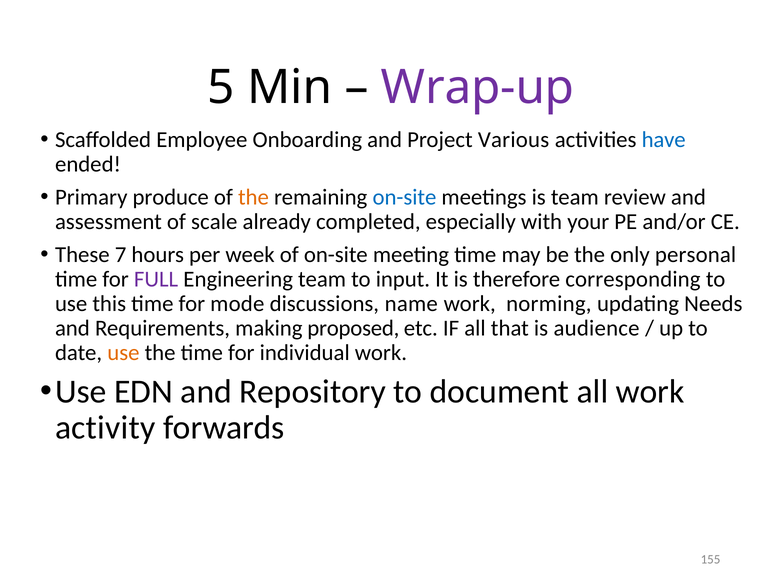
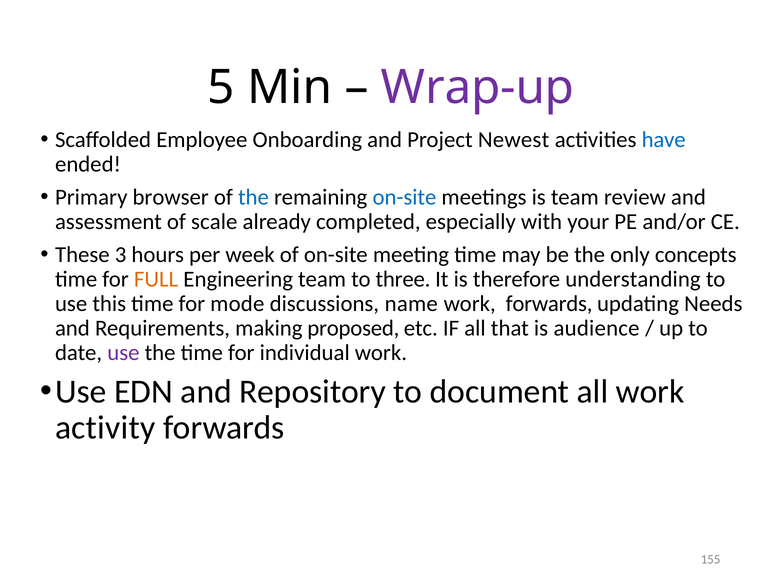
Various: Various -> Newest (514, 140)
produce: produce -> browser (171, 197)
the colour: orange -> blue (253, 197)
7: 7 -> 3 (121, 255)
personal: personal -> concepts (696, 255)
FULL colour: purple -> orange (156, 279)
input: input -> three (403, 279)
corresponding: corresponding -> understanding (633, 279)
work norming: norming -> forwards (549, 304)
use colour: orange -> purple (123, 353)
